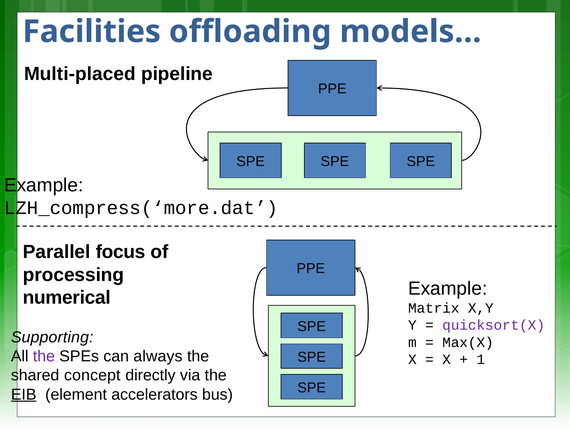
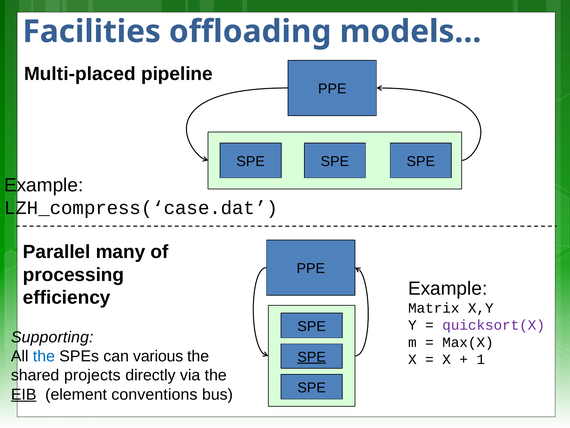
LZH_compress(‘more.dat: LZH_compress(‘more.dat -> LZH_compress(‘case.dat (141, 208)
focus: focus -> many (121, 252)
numerical: numerical -> efficiency (67, 297)
the colour: purple -> blue (44, 356)
always: always -> various (158, 356)
SPE underline: none -> present (312, 357)
concept: concept -> projects (92, 375)
accelerators: accelerators -> conventions (154, 394)
